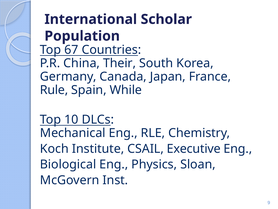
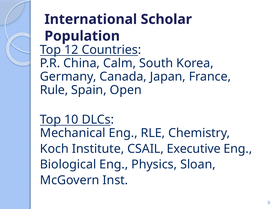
67: 67 -> 12 (71, 50)
Their: Their -> Calm (119, 63)
While: While -> Open (126, 90)
